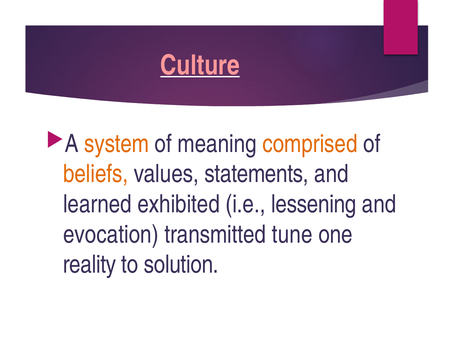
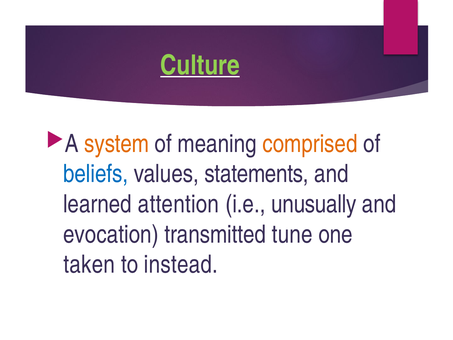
Culture colour: pink -> light green (200, 65)
beliefs colour: orange -> blue (96, 174)
exhibited: exhibited -> attention (179, 204)
lessening: lessening -> unusually (314, 204)
reality: reality -> taken (89, 264)
solution: solution -> instead (181, 264)
